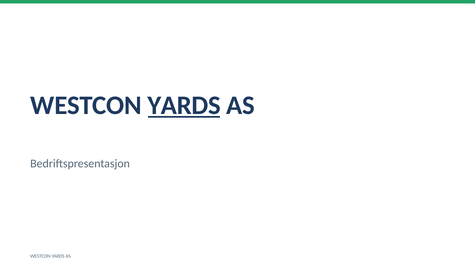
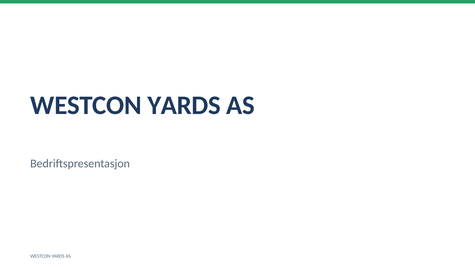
YARDS underline: present -> none (184, 105)
